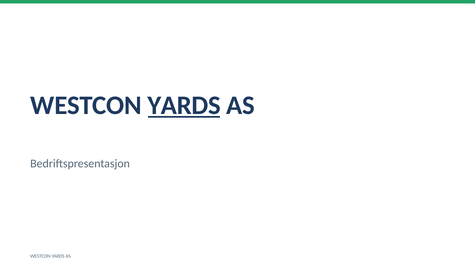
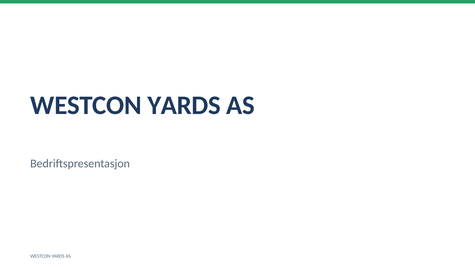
YARDS underline: present -> none (184, 105)
